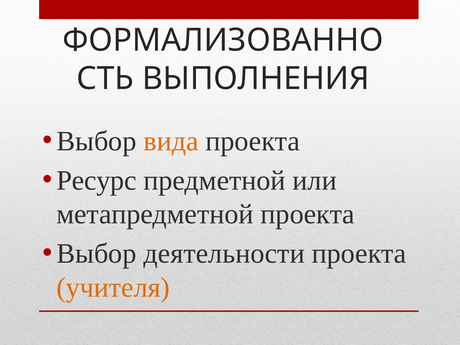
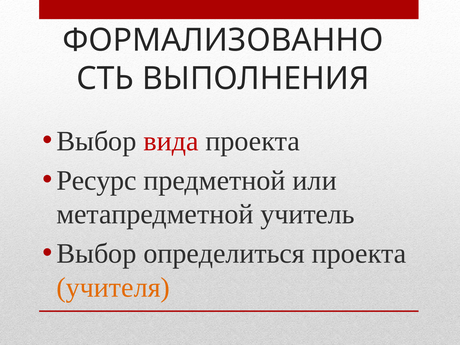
вида colour: orange -> red (171, 141)
метапредметной проекта: проекта -> учитель (308, 214)
деятельности: деятельности -> определиться (224, 254)
